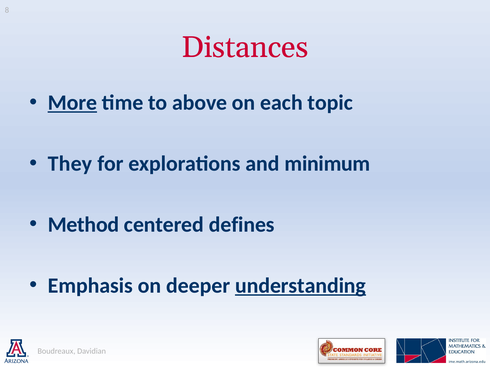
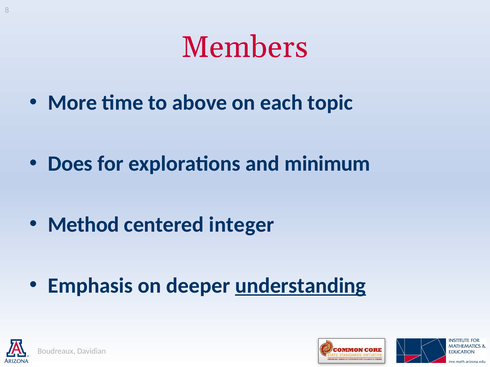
Distances: Distances -> Members (245, 47)
More underline: present -> none (72, 103)
They: They -> Does (70, 164)
defines: defines -> integer (242, 225)
